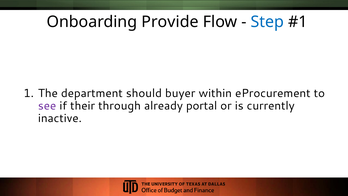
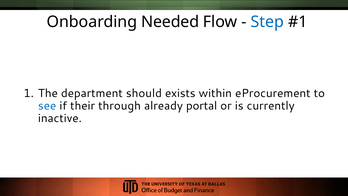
Provide: Provide -> Needed (170, 22)
buyer: buyer -> exists (180, 93)
see colour: purple -> blue (47, 106)
